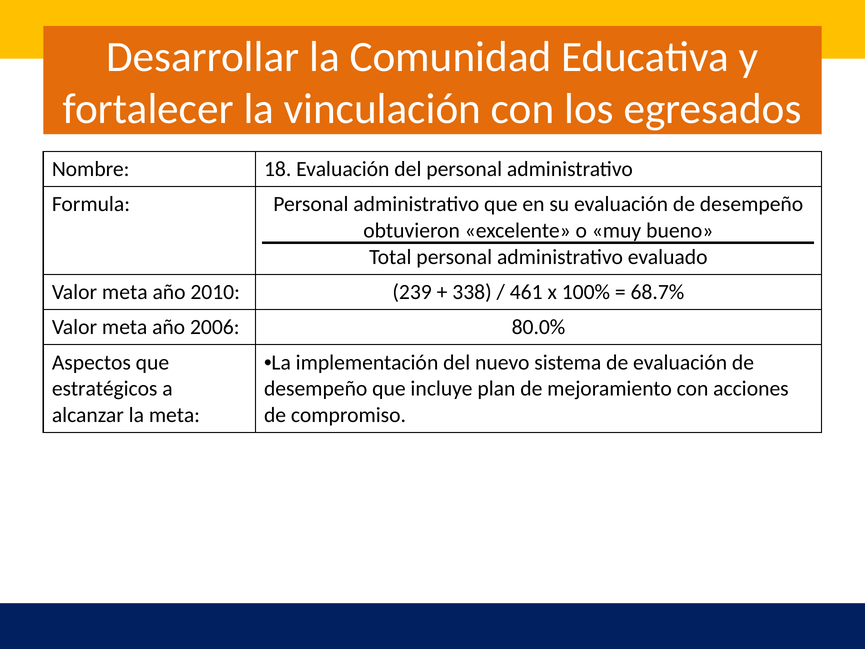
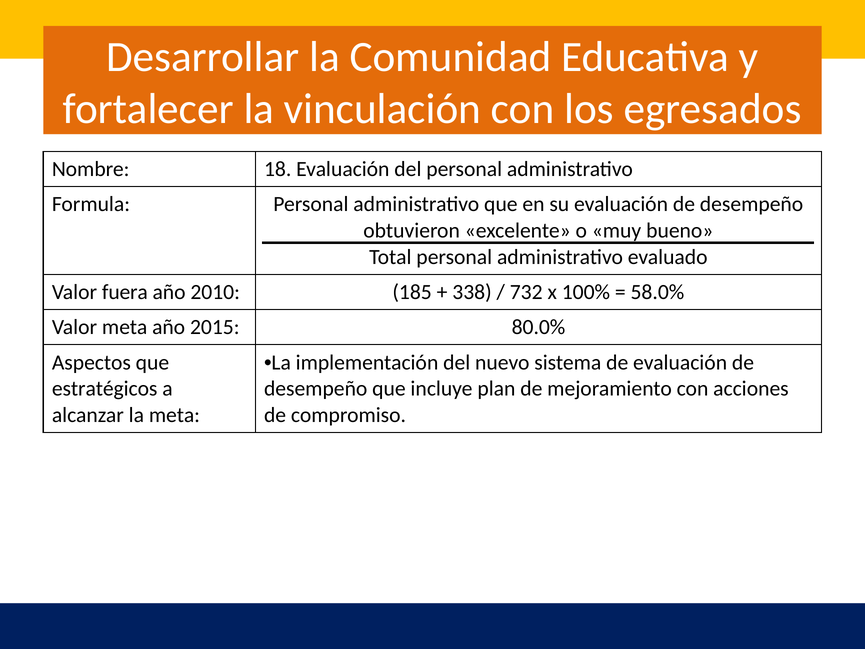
meta: meta -> fuera (125, 292)
239: 239 -> 185 (412, 292)
461: 461 -> 732 (526, 292)
68.7%: 68.7% -> 58.0% (657, 292)
2006: 2006 -> 2015 (215, 327)
